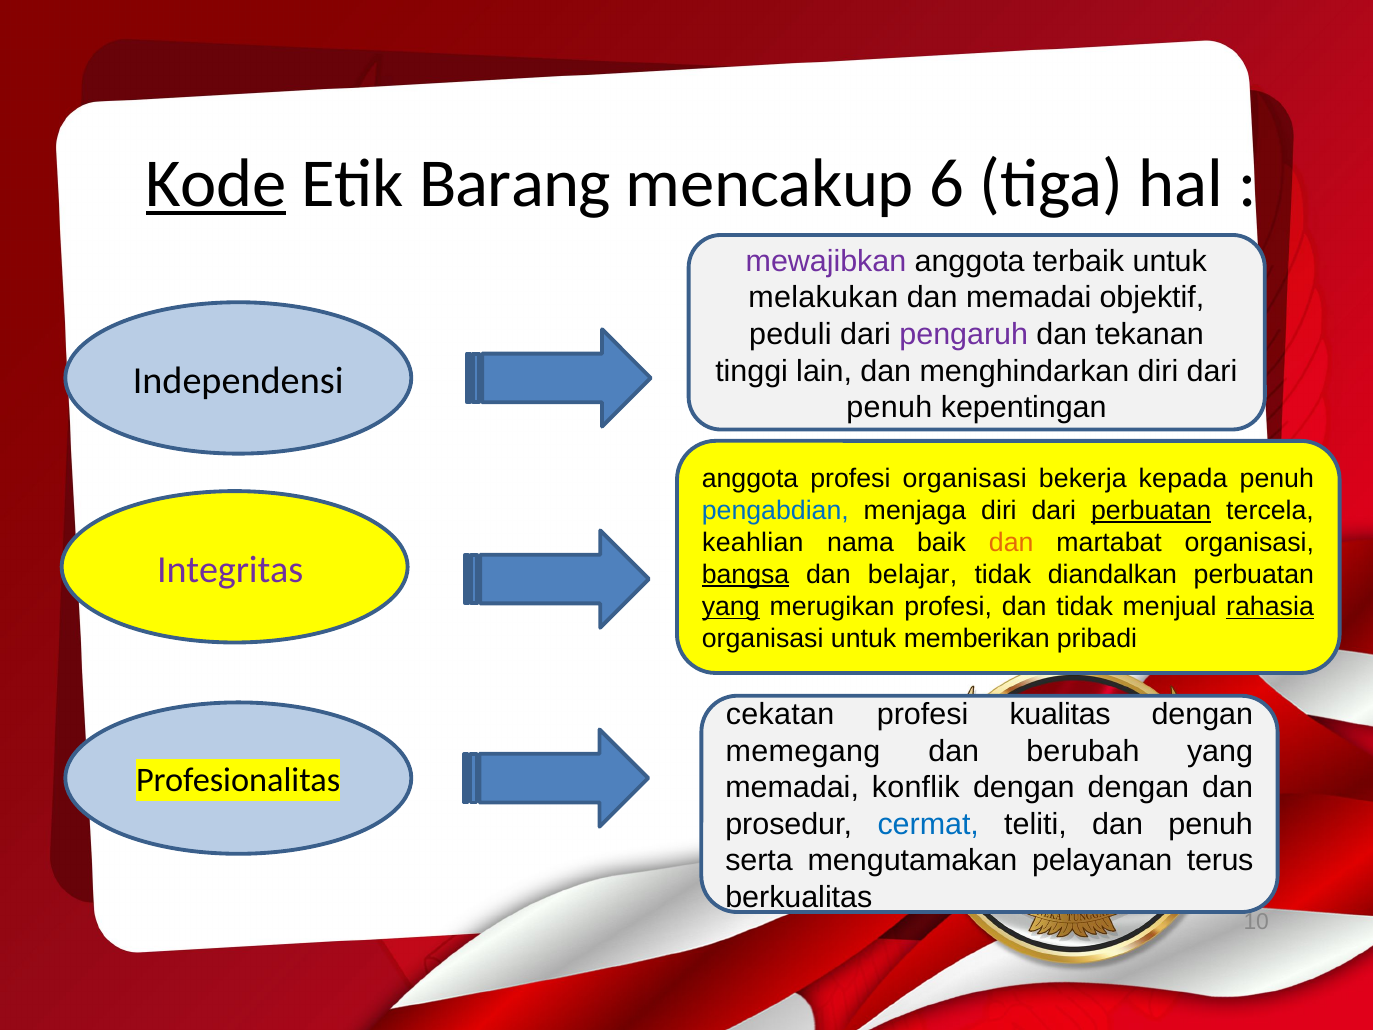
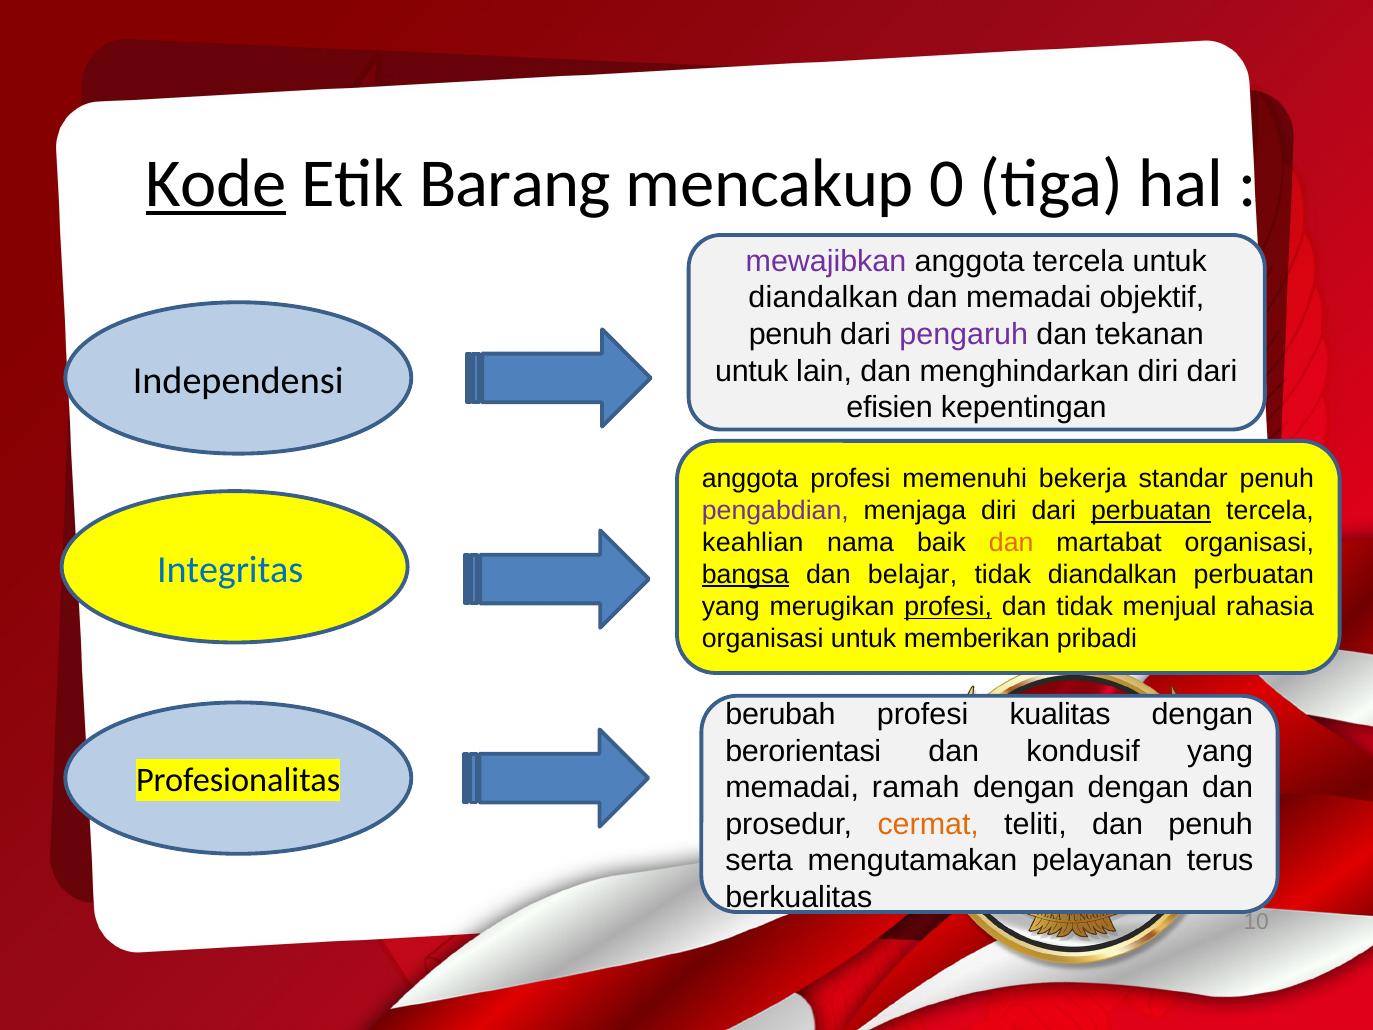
6: 6 -> 0 (947, 184)
anggota terbaik: terbaik -> tercela (1078, 261)
melakukan: melakukan -> diandalkan (823, 298)
peduli: peduli -> penuh (791, 334)
tinggi: tinggi -> untuk (752, 371)
penuh: penuh -> efisien (890, 407)
profesi organisasi: organisasi -> memenuhi (965, 478)
kepada: kepada -> standar (1183, 478)
pengabdian colour: blue -> purple (775, 511)
Integritas colour: purple -> blue (230, 569)
yang underline: present -> none (731, 607)
profesi underline: none -> present (948, 607)
rahasia underline: present -> none (1270, 607)
cekatan: cekatan -> berubah (780, 714)
memegang: memegang -> berorientasi (803, 751)
berubah: berubah -> kondusif (1083, 751)
konflik: konflik -> ramah (916, 788)
cermat colour: blue -> orange (928, 824)
